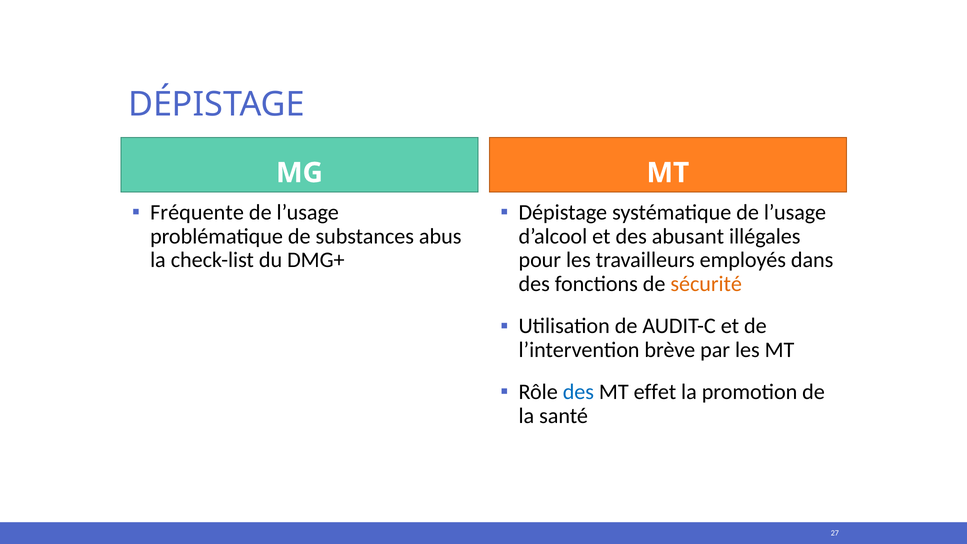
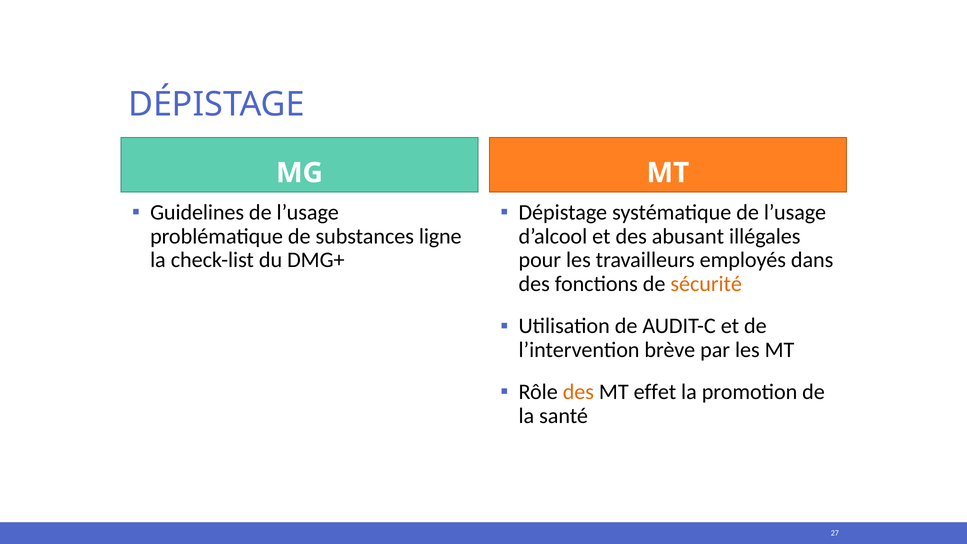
Fréquente: Fréquente -> Guidelines (197, 212)
abus: abus -> ligne (440, 236)
des colour: blue -> orange (578, 392)
